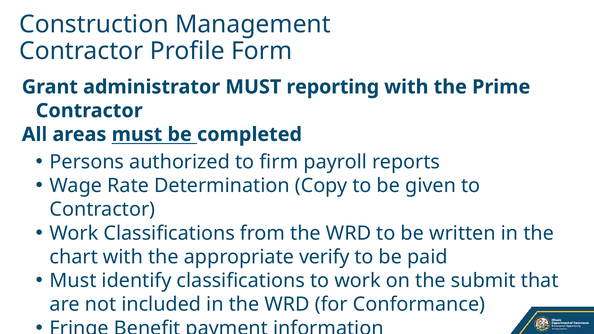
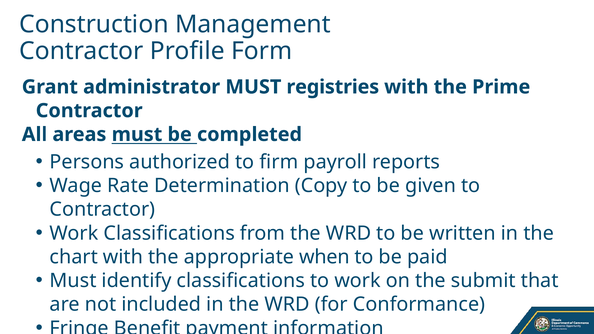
reporting: reporting -> registries (333, 87)
verify: verify -> when (324, 257)
